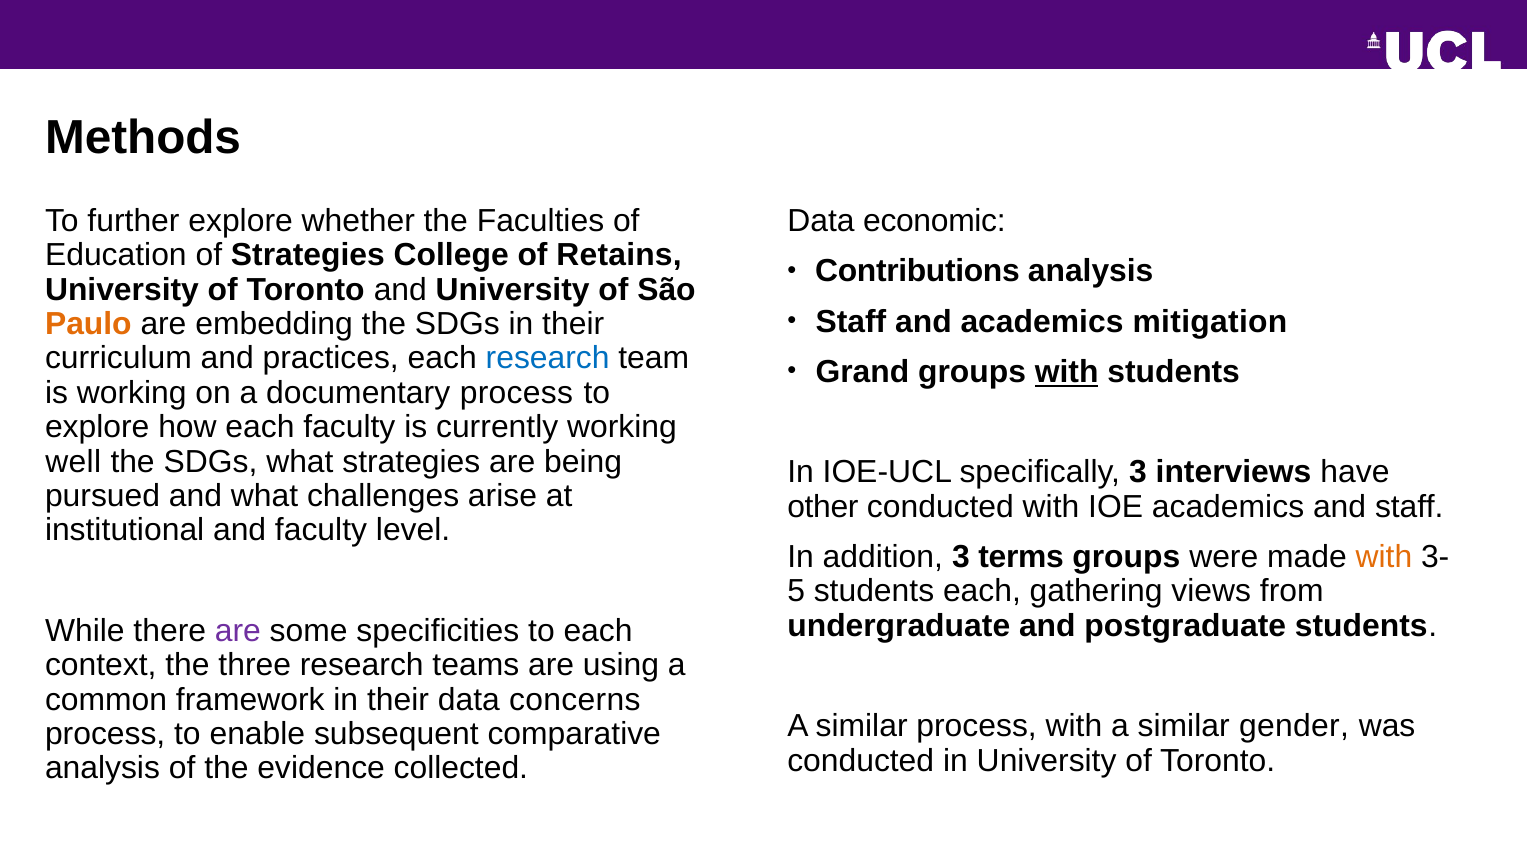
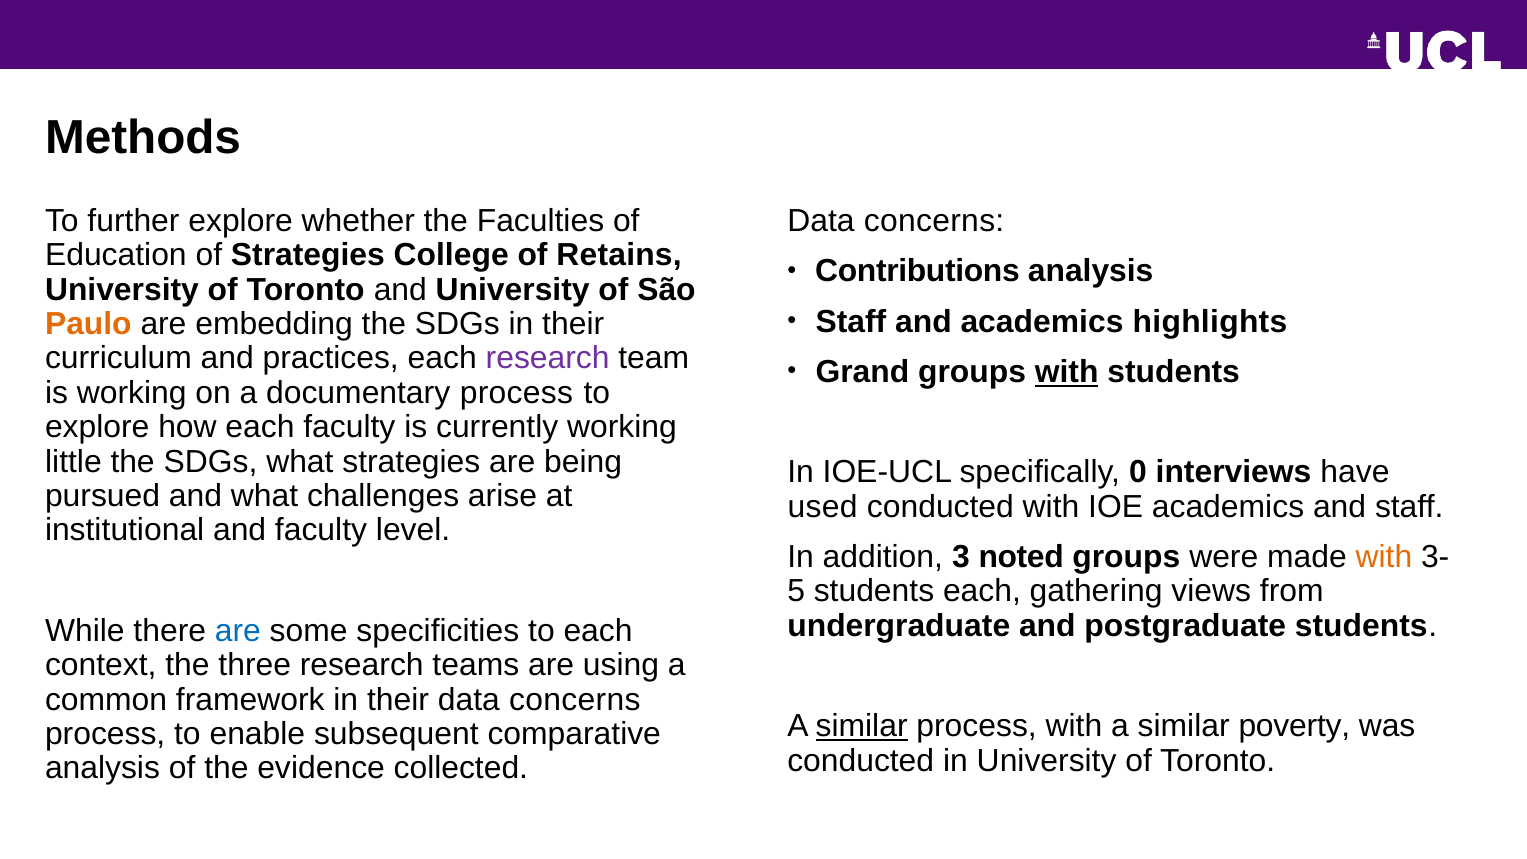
economic: economic -> concerns (934, 221)
mitigation: mitigation -> highlights (1210, 322)
research colour: blue -> purple (548, 358)
well: well -> little (73, 462)
specifically 3: 3 -> 0 (1138, 472)
other: other -> used (823, 507)
terms: terms -> noted (1021, 557)
are colour: purple -> blue (238, 631)
similar underline: none -> present (862, 726)
gender: gender -> poverty (1294, 726)
